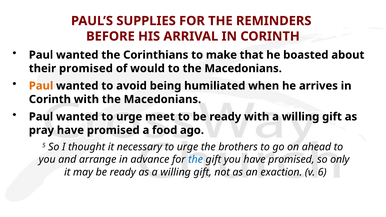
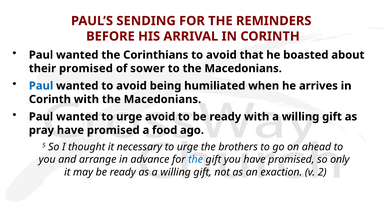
SUPPLIES: SUPPLIES -> SENDING (146, 21)
Corinthians to make: make -> avoid (221, 55)
would: would -> sower (147, 68)
Paul colour: orange -> blue (41, 86)
urge meet: meet -> avoid (160, 117)
6: 6 -> 2 (322, 172)
